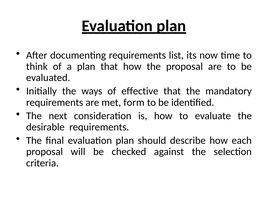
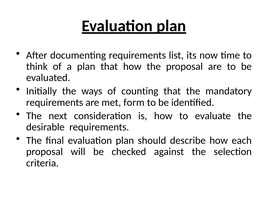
effective: effective -> counting (140, 91)
